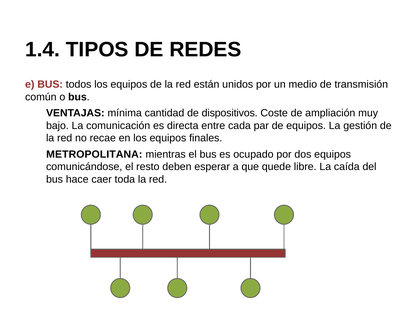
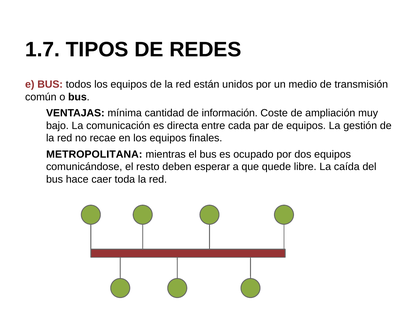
1.4: 1.4 -> 1.7 (43, 50)
dispositivos: dispositivos -> información (230, 113)
